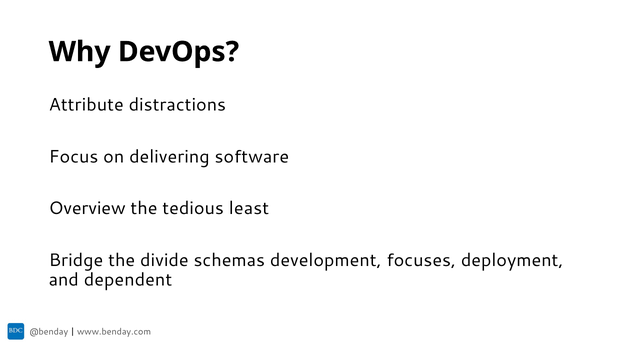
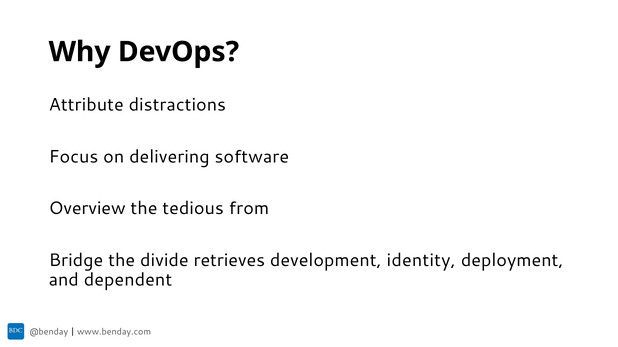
least: least -> from (249, 209)
schemas: schemas -> retrieves (229, 261)
focuses: focuses -> identity (421, 261)
